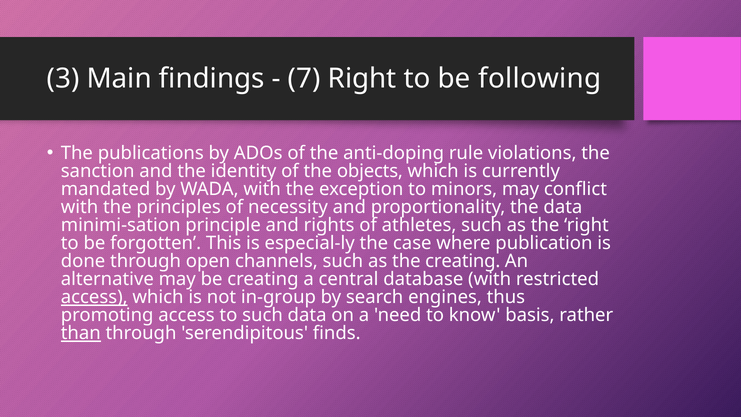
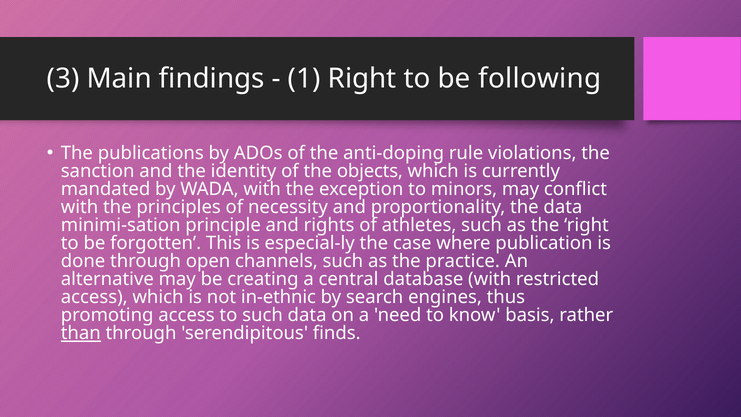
7: 7 -> 1 (304, 78)
the creating: creating -> practice (463, 261)
access underline: present -> none (94, 297)
in-group: in-group -> in-ethnic (278, 297)
